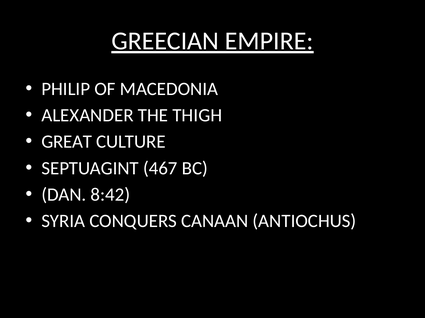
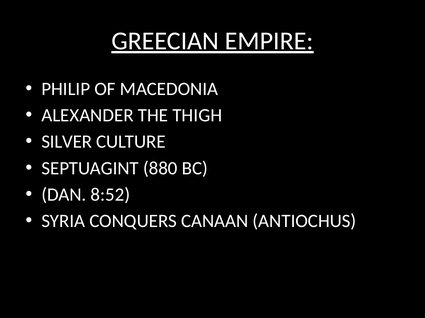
GREAT: GREAT -> SILVER (67, 142)
467: 467 -> 880 (160, 169)
8:42: 8:42 -> 8:52 (110, 195)
